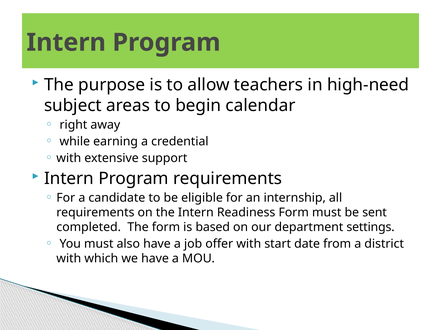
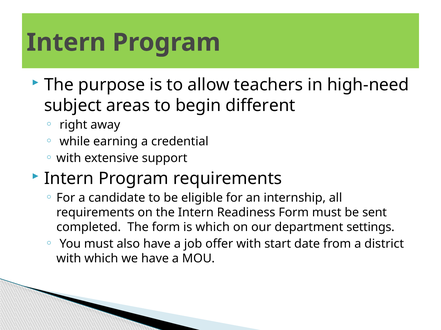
calendar: calendar -> different (261, 106)
is based: based -> which (213, 228)
